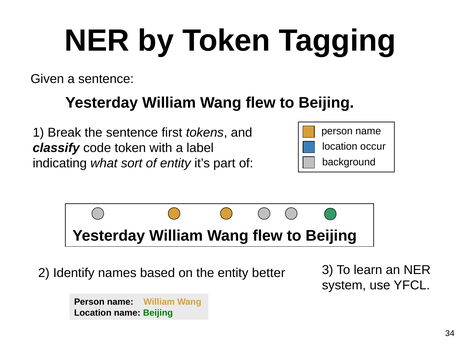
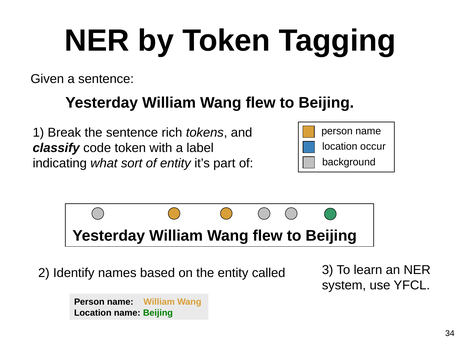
first: first -> rich (172, 133)
better: better -> called (269, 273)
